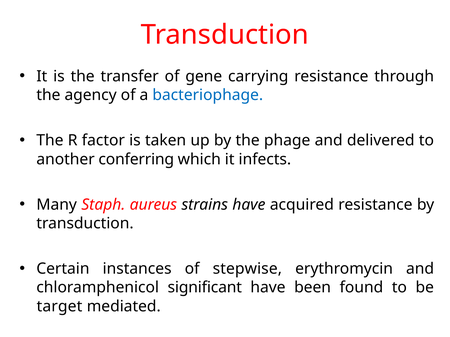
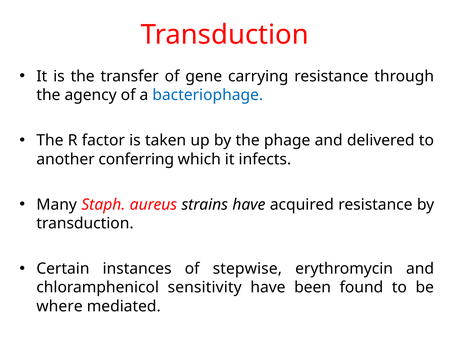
significant: significant -> sensitivity (205, 288)
target: target -> where (60, 307)
